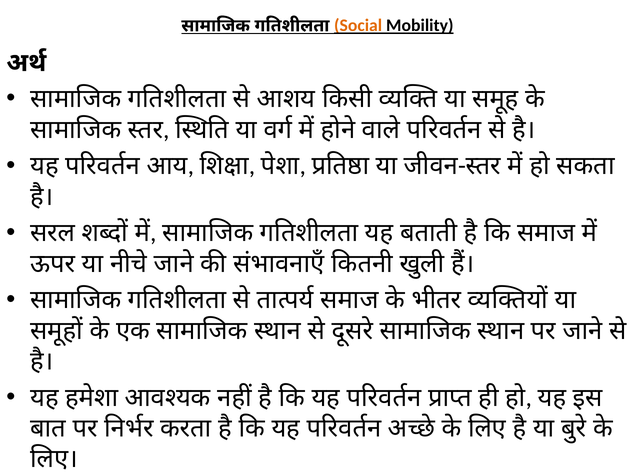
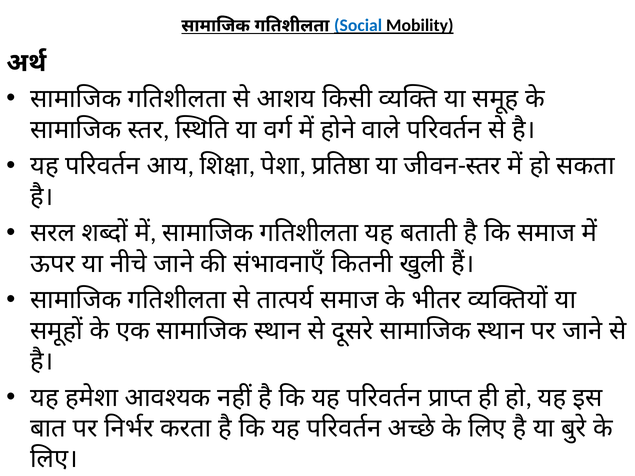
Social colour: orange -> blue (358, 26)
